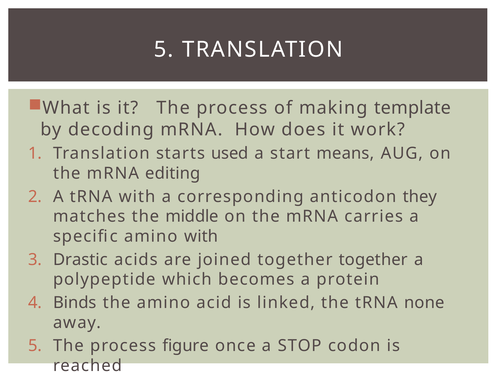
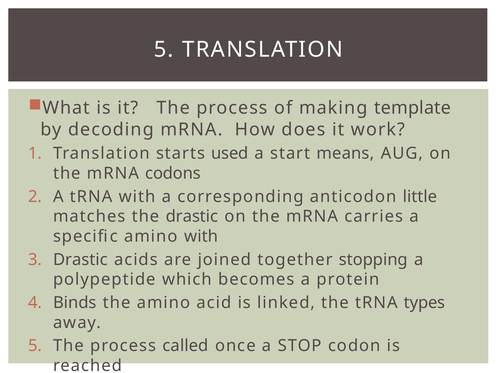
editing: editing -> codons (173, 173)
they: they -> little (420, 196)
the middle: middle -> drastic (192, 216)
together together: together -> stopping (373, 259)
none: none -> types (425, 302)
figure: figure -> called (186, 346)
